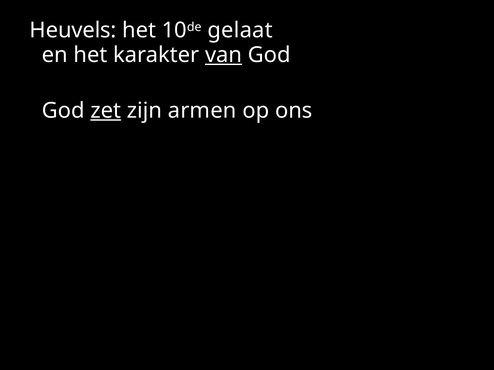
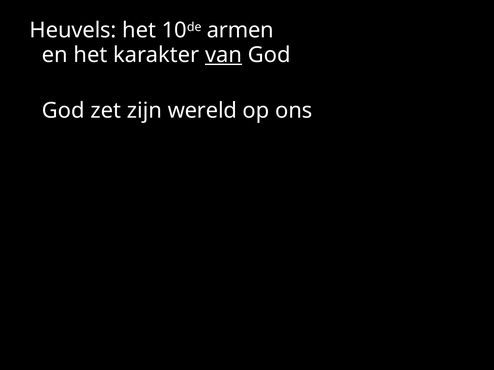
gelaat: gelaat -> armen (240, 30)
zet underline: present -> none (106, 111)
armen: armen -> wereld (202, 111)
